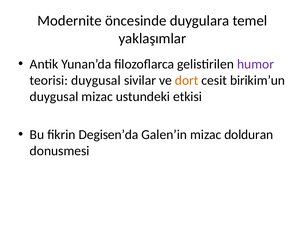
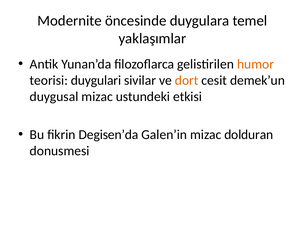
humor colour: purple -> orange (256, 64)
teorisi duygusal: duygusal -> duygulari (96, 80)
birikim’un: birikim’un -> demek’un (257, 80)
